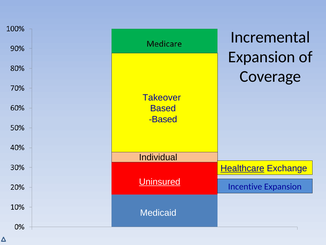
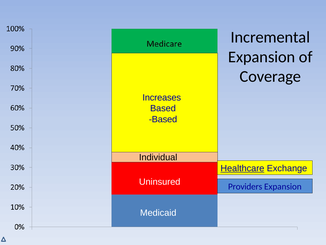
Takeover: Takeover -> Increases (162, 97)
Uninsured underline: present -> none (160, 182)
Incentive: Incentive -> Providers (245, 186)
